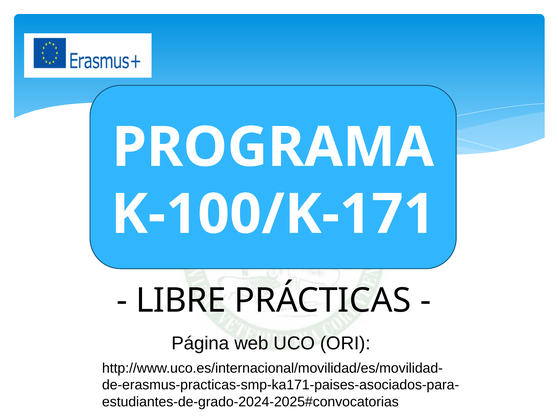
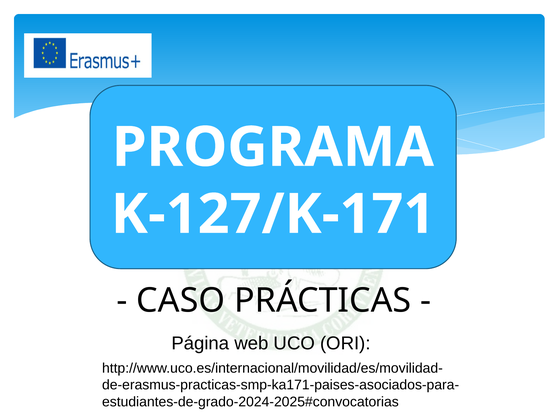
K-100/K-171: K-100/K-171 -> K-127/K-171 (273, 214)
LIBRE: LIBRE -> CASO (181, 300)
